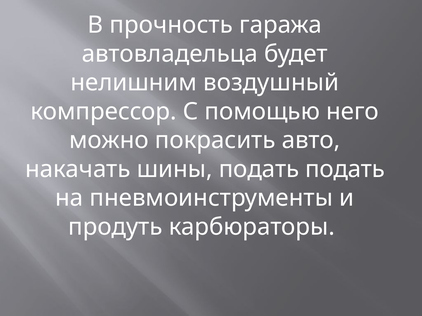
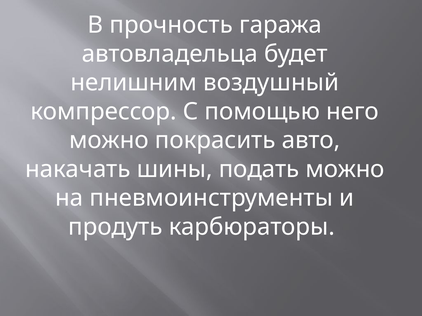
подать подать: подать -> можно (345, 169)
